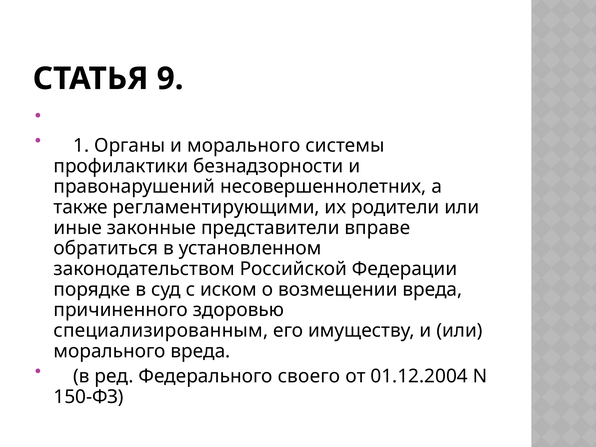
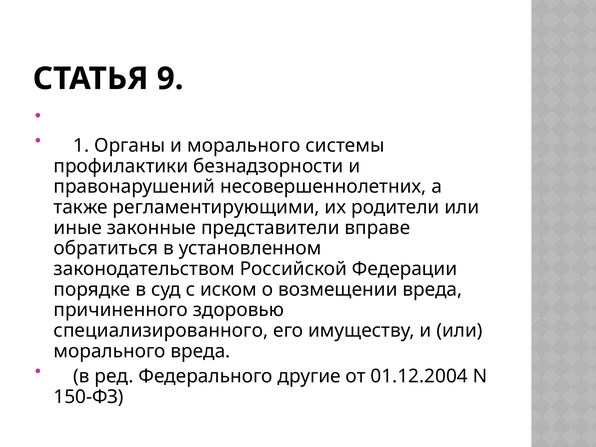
специализированным: специализированным -> специализированного (161, 331)
своего: своего -> другие (309, 376)
